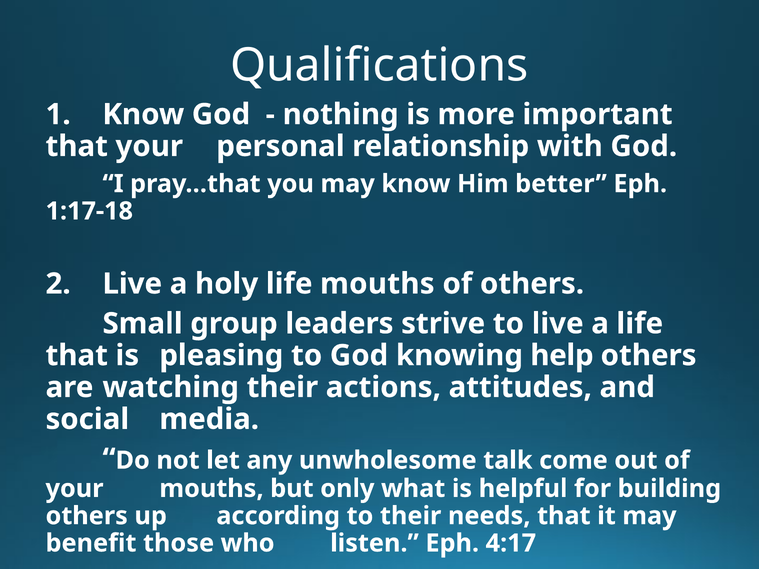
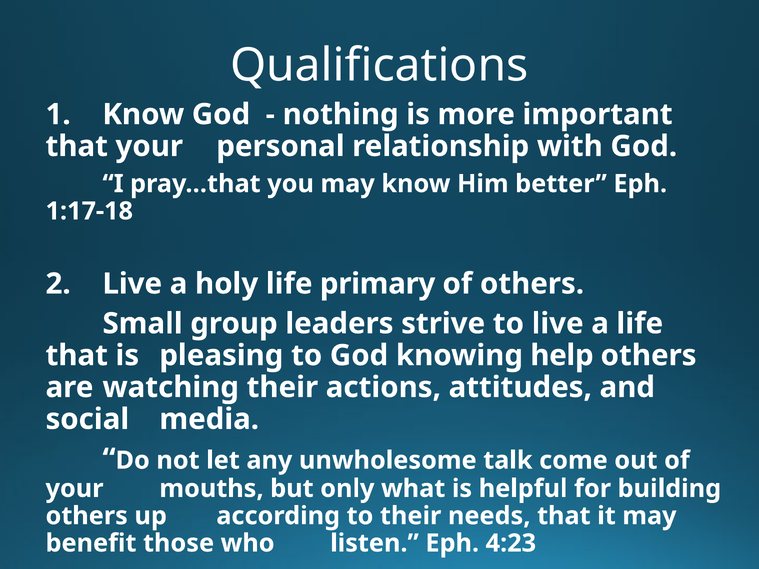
life mouths: mouths -> primary (378, 284)
4:17: 4:17 -> 4:23 (511, 543)
